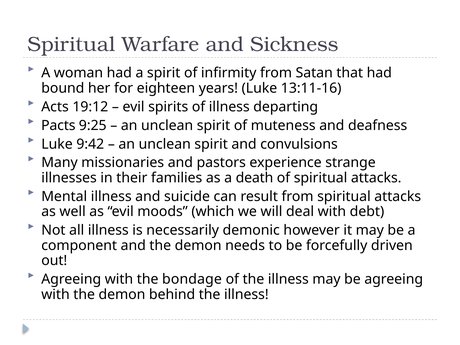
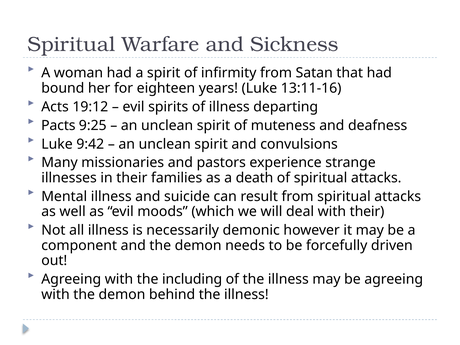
with debt: debt -> their (367, 212)
bondage: bondage -> including (192, 279)
